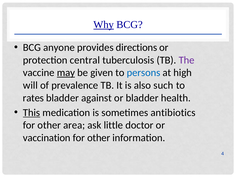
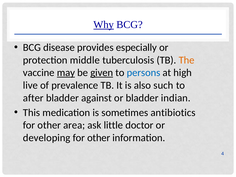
anyone: anyone -> disease (59, 48)
directions: directions -> especially (136, 48)
central: central -> middle (85, 60)
The colour: purple -> orange (187, 60)
given underline: none -> present (102, 73)
will: will -> live (30, 85)
rates: rates -> after (33, 98)
health: health -> indian (176, 98)
This underline: present -> none (32, 113)
vaccination: vaccination -> developing (47, 138)
